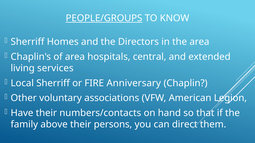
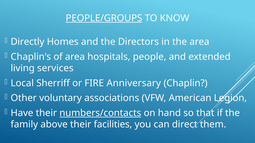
Sherriff: Sherriff -> Directly (28, 42)
central: central -> people (150, 57)
numbers/contacts underline: none -> present (100, 113)
persons: persons -> facilities (113, 125)
